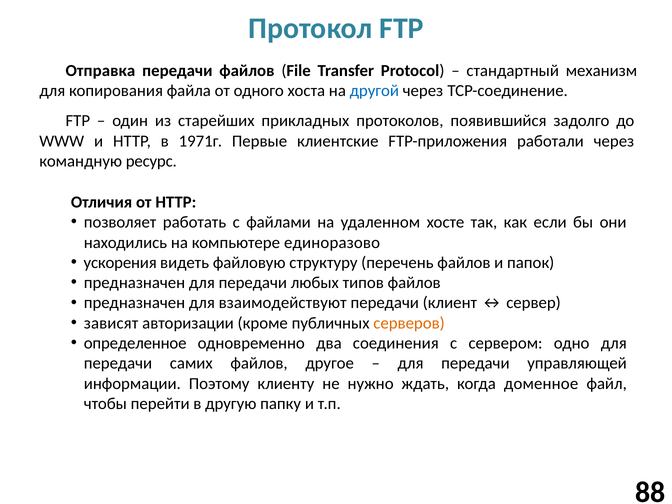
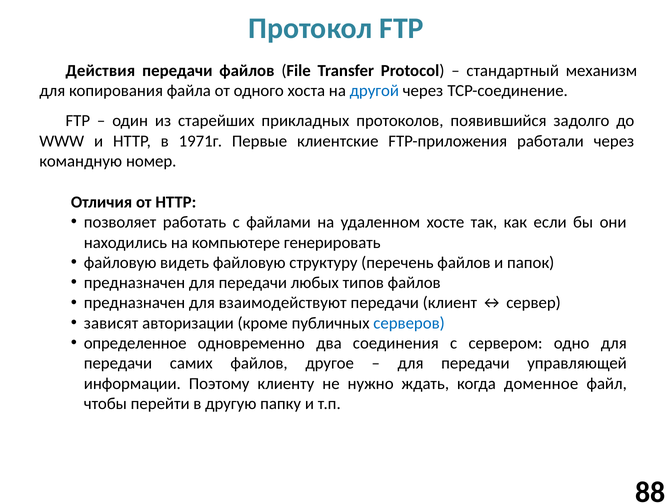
Отправка: Отправка -> Действия (100, 71)
ресурс: ресурс -> номер (151, 161)
единоразово: единоразово -> генерировать (332, 242)
ускорения: ускорения -> файловую (120, 263)
серверов colour: orange -> blue (409, 323)
